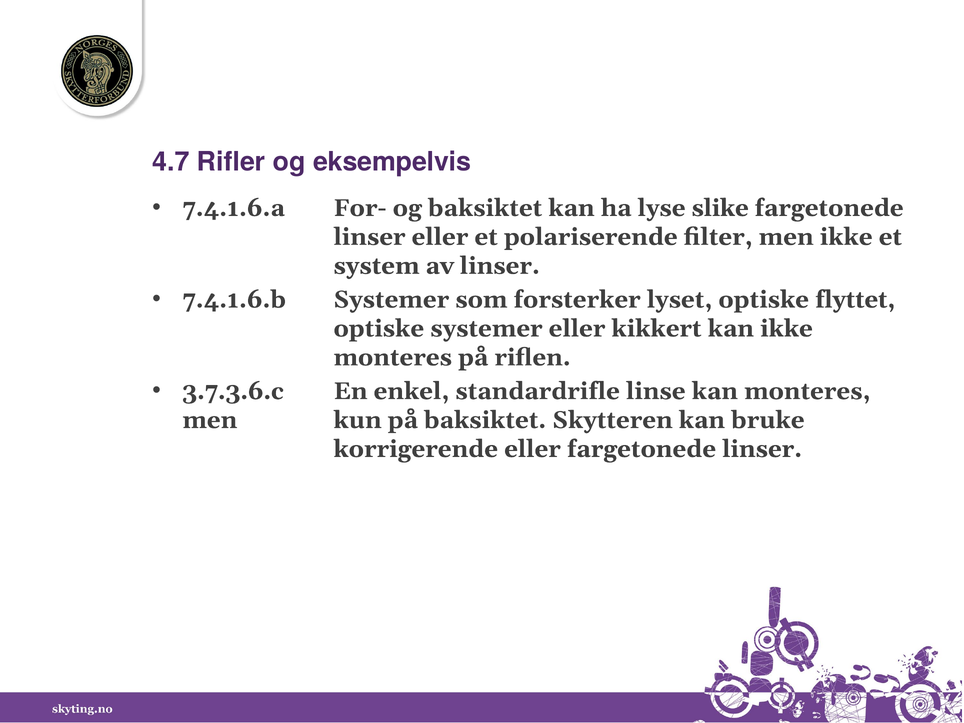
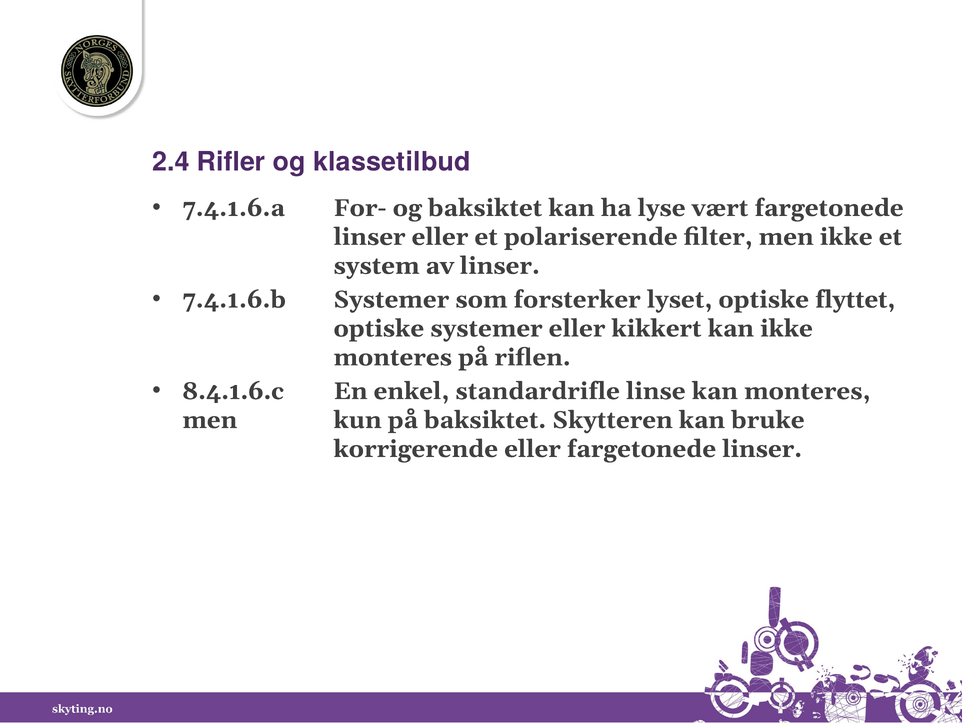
4.7: 4.7 -> 2.4 (171, 162)
eksempelvis: eksempelvis -> klassetilbud (392, 162)
slike: slike -> vært (720, 208)
3.7.3.6.c: 3.7.3.6.c -> 8.4.1.6.c (233, 391)
